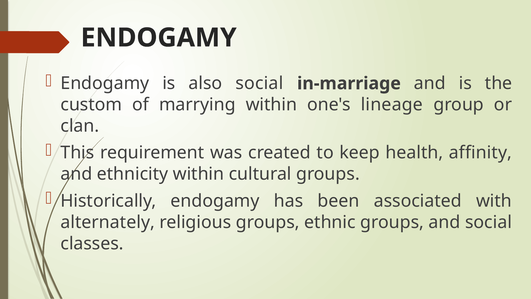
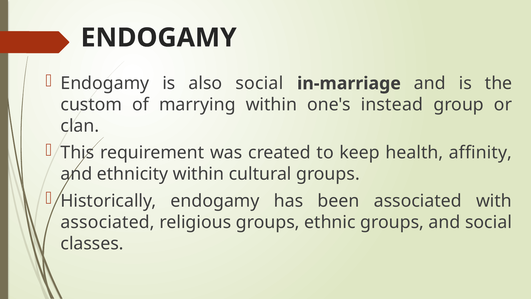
lineage: lineage -> instead (392, 105)
alternately: alternately -> associated (108, 222)
